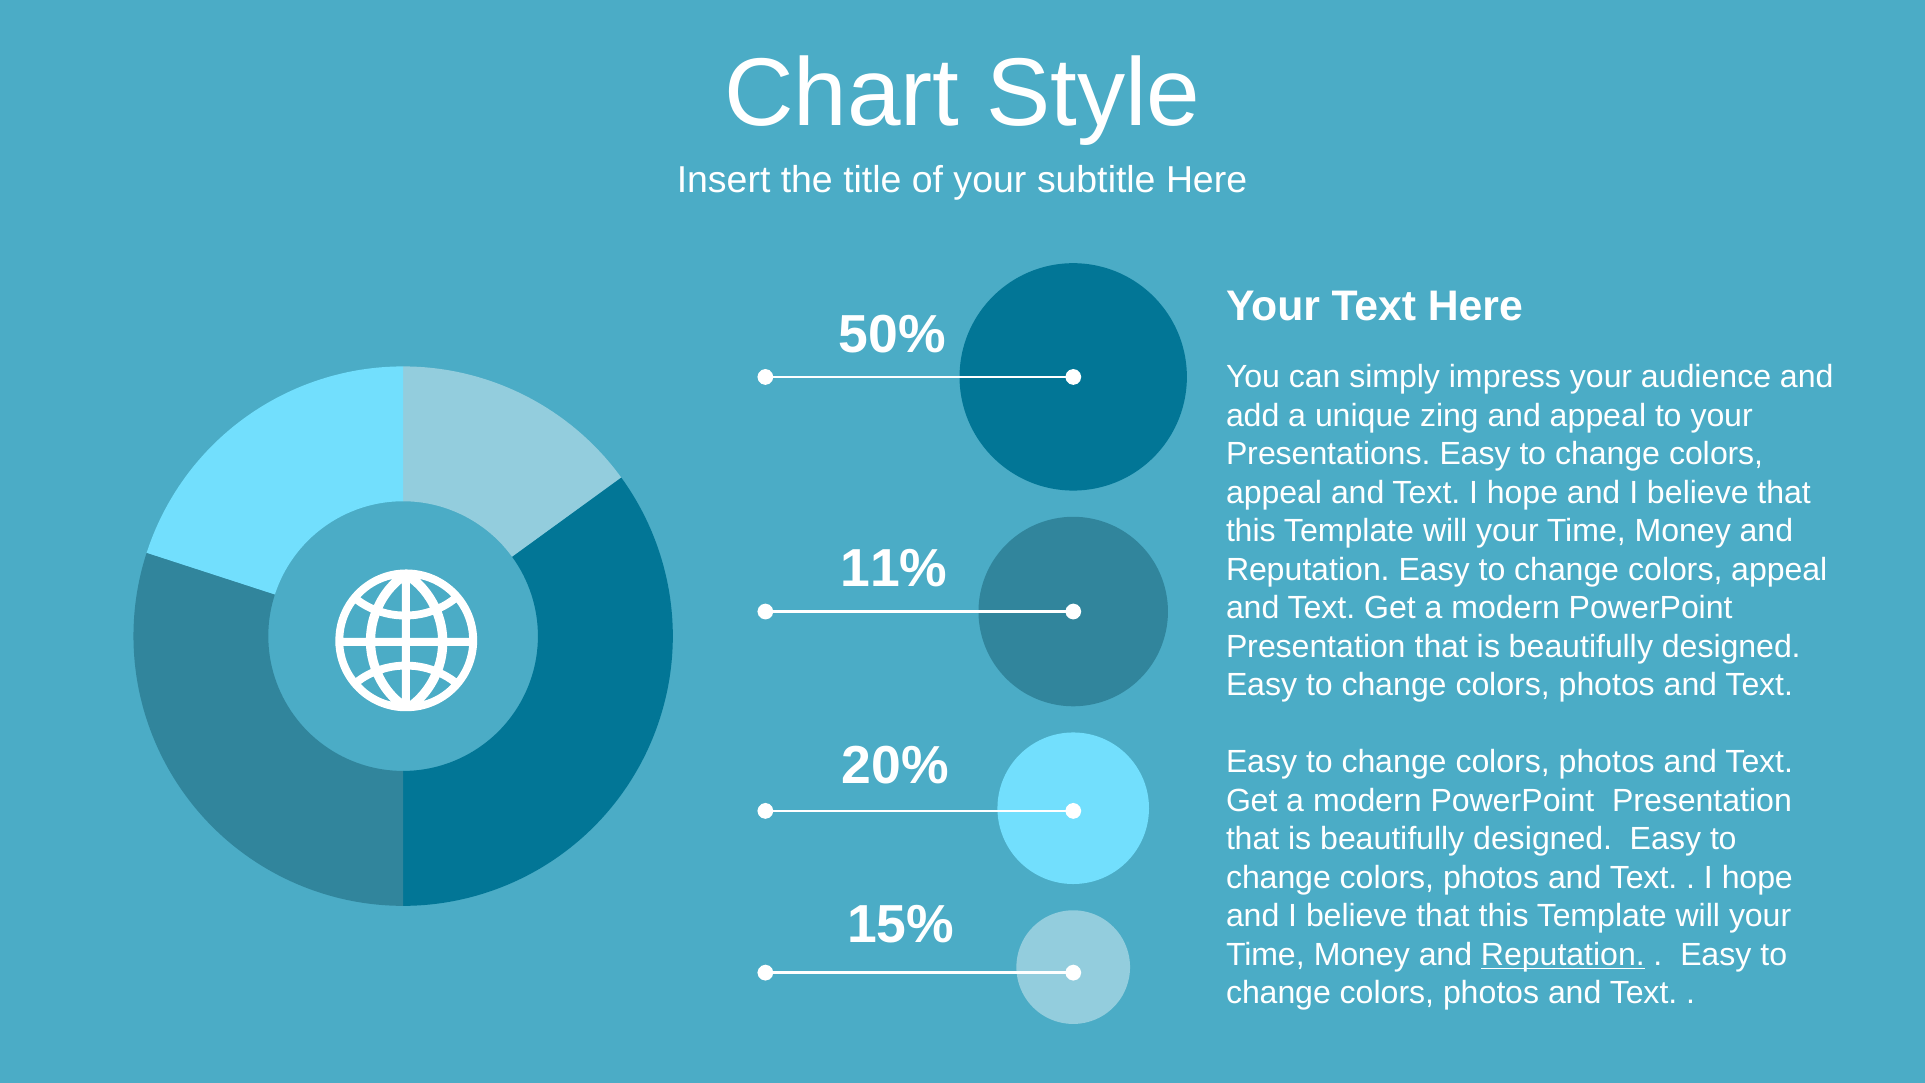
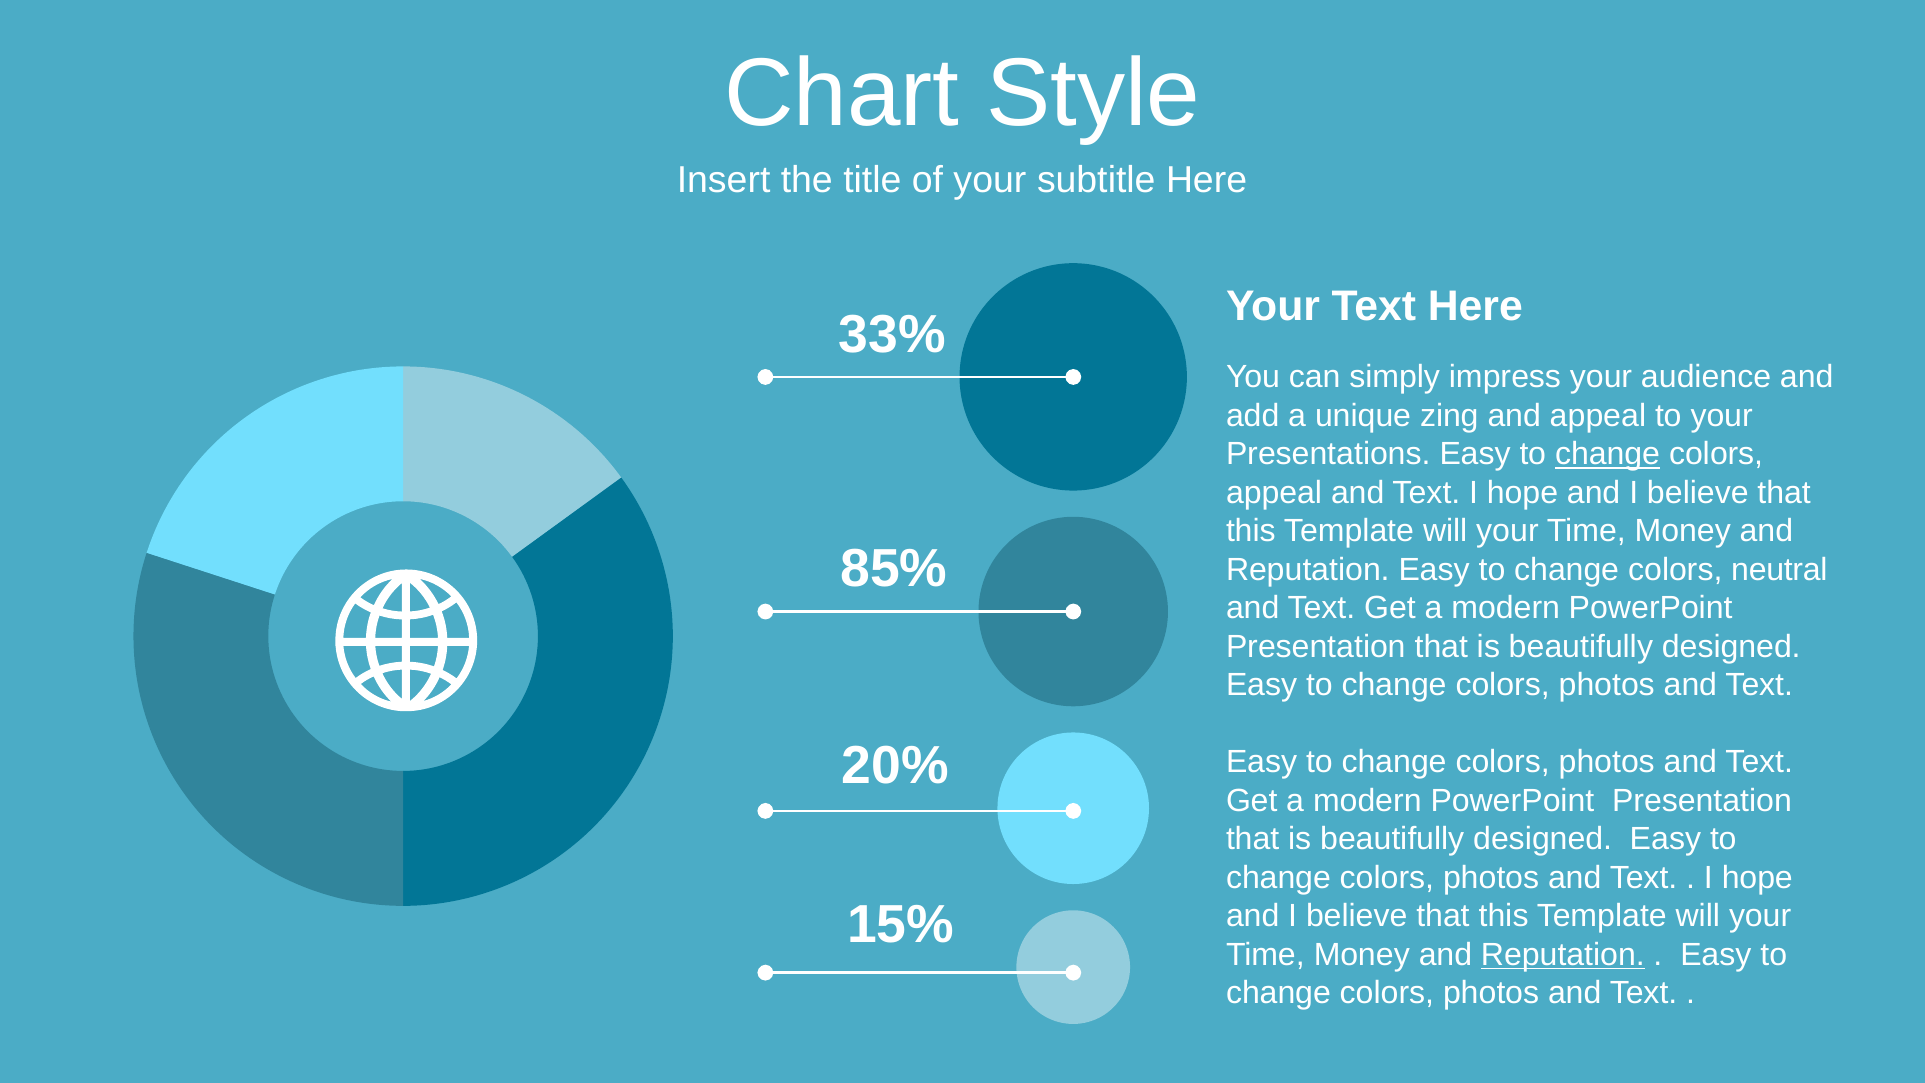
50%: 50% -> 33% (892, 335)
change underline: none -> present (1608, 454)
11%: 11% -> 85% (894, 569)
appeal: appeal -> neutral (1779, 570)
